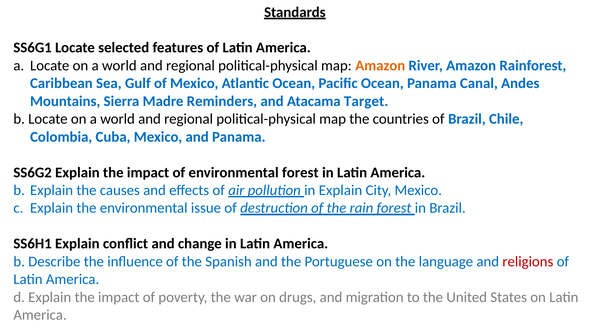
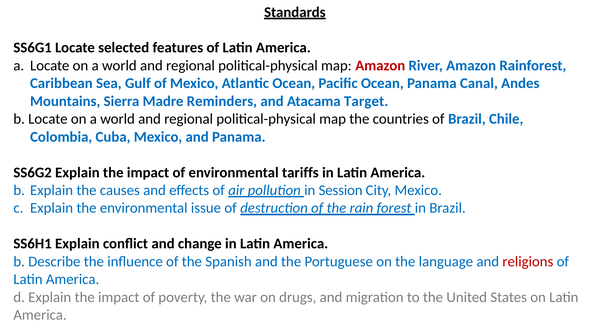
Amazon colour: orange -> red (380, 65)
environmental forest: forest -> tariffs (300, 172)
in Explain: Explain -> Session (341, 190)
